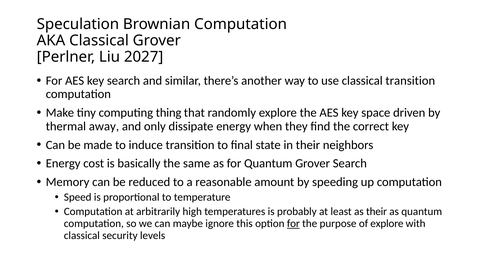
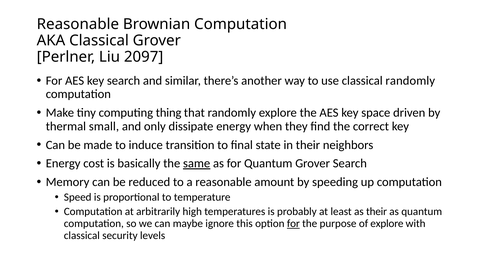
Speculation: Speculation -> Reasonable (78, 24)
2027: 2027 -> 2097 (144, 57)
classical transition: transition -> randomly (410, 81)
away: away -> small (104, 126)
same underline: none -> present (197, 163)
